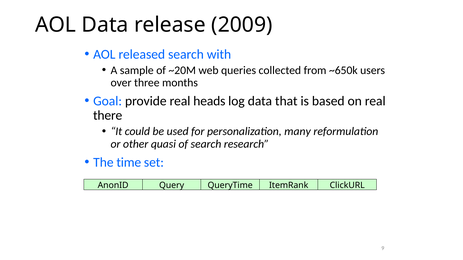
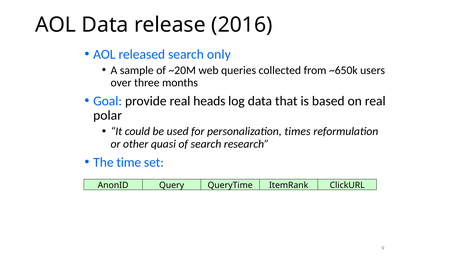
2009: 2009 -> 2016 (242, 25)
with: with -> only (219, 54)
there: there -> polar (108, 116)
many: many -> times (298, 132)
